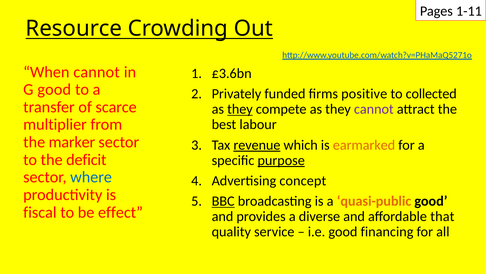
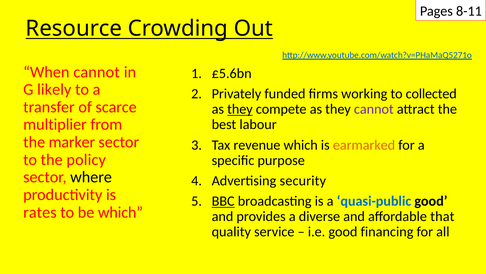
1-11: 1-11 -> 8-11 (469, 11)
£3.6bn: £3.6bn -> £5.6bn (232, 73)
G good: good -> likely (54, 89)
positive: positive -> working (364, 94)
revenue underline: present -> none (257, 145)
deficit: deficit -> policy (86, 159)
purpose underline: present -> none (281, 160)
where colour: blue -> black (91, 177)
concept: concept -> security (303, 180)
quasi-public colour: orange -> blue (374, 201)
fiscal: fiscal -> rates (40, 212)
be effect: effect -> which (121, 212)
